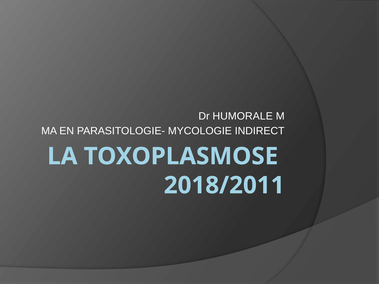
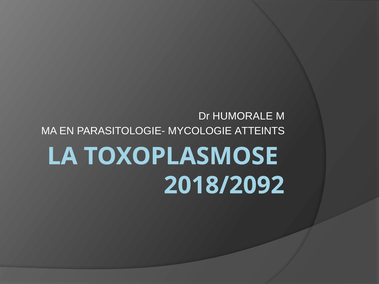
INDIRECT: INDIRECT -> ATTEINTS (260, 131)
2018/2011: 2018/2011 -> 2018/2092 (224, 185)
